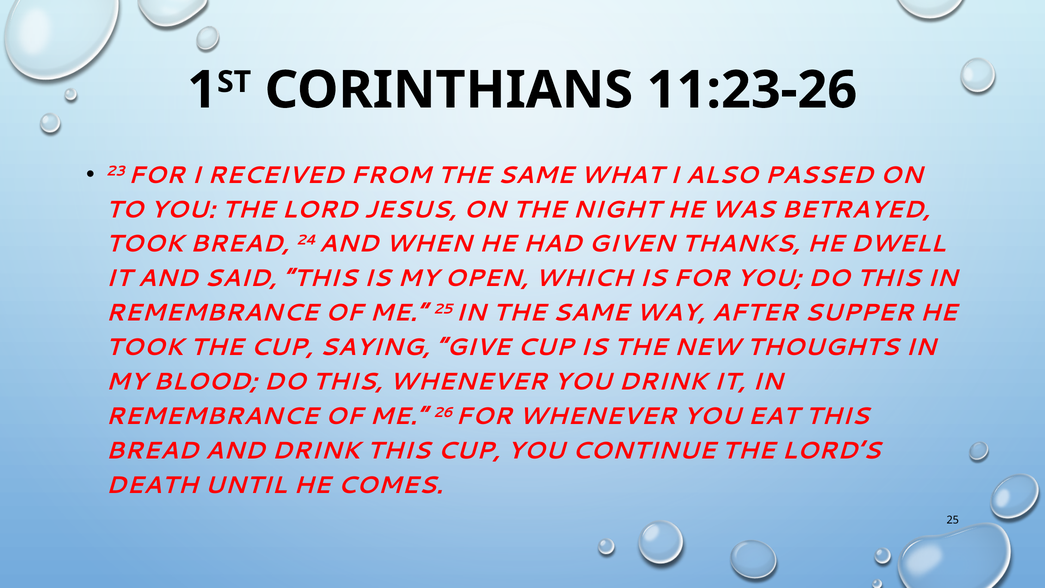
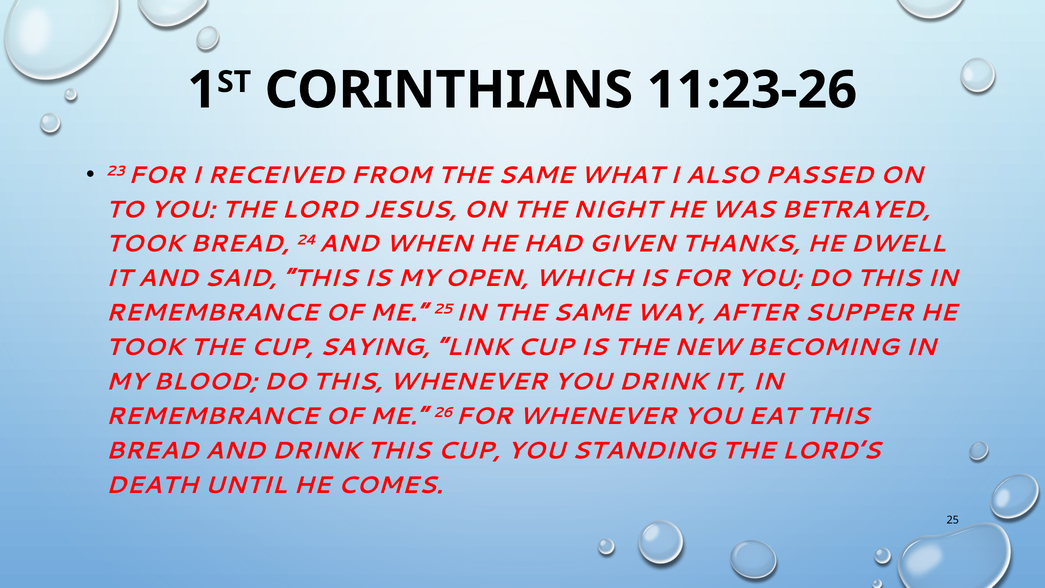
GIVE: GIVE -> LINK (473, 347)
THOUGHTS: THOUGHTS -> BECOMING (822, 347)
CONTINUE: CONTINUE -> STANDING (644, 451)
